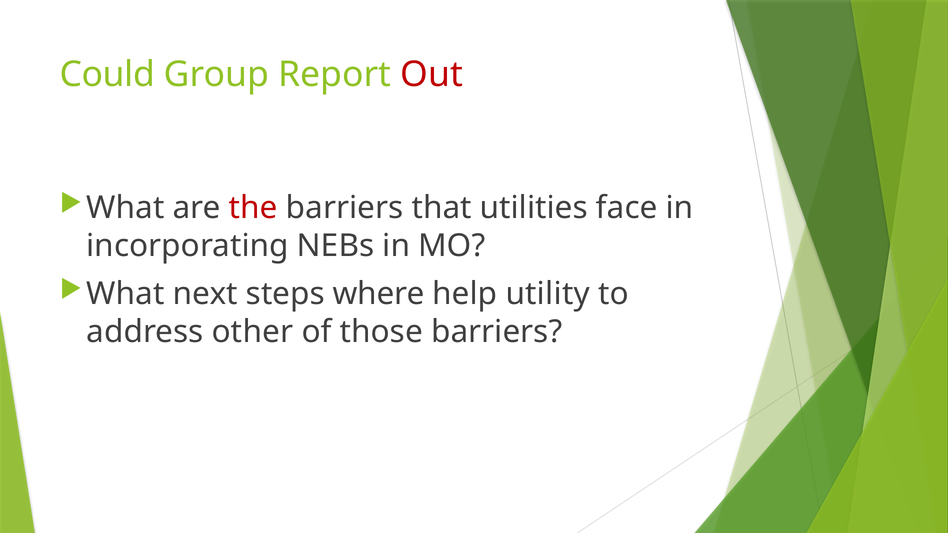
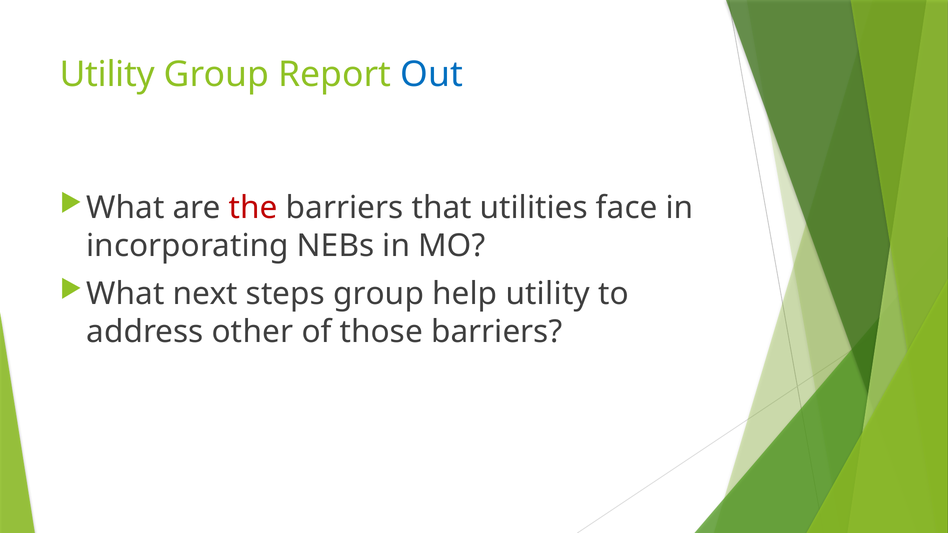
Could: Could -> Utility (107, 75)
Out colour: red -> blue (432, 75)
steps where: where -> group (379, 294)
